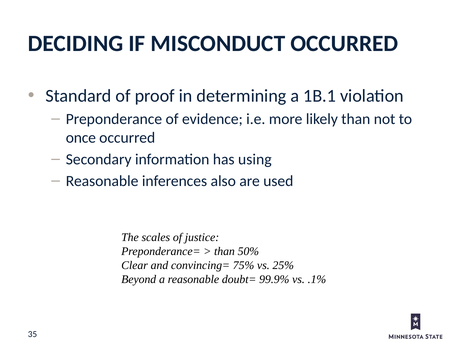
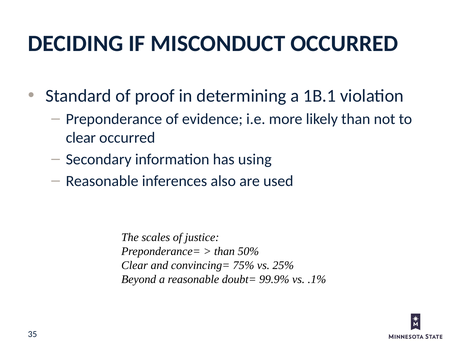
once: once -> clear (81, 138)
